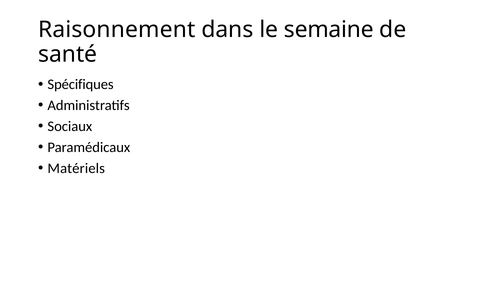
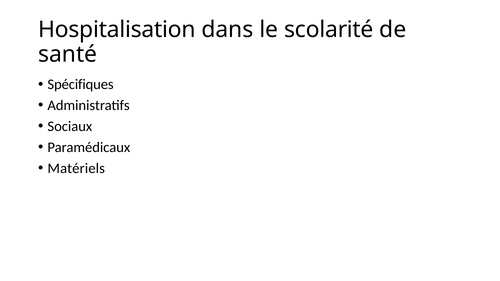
Raisonnement: Raisonnement -> Hospitalisation (117, 30)
semaine: semaine -> scolarité (329, 30)
